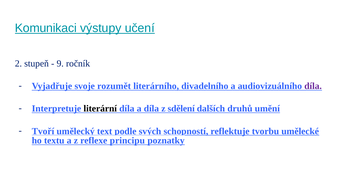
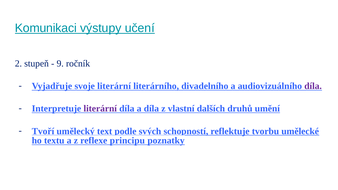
svoje rozumět: rozumět -> literární (114, 86)
literární colour: black -> purple (100, 109)
sdělení: sdělení -> vlastní (181, 109)
